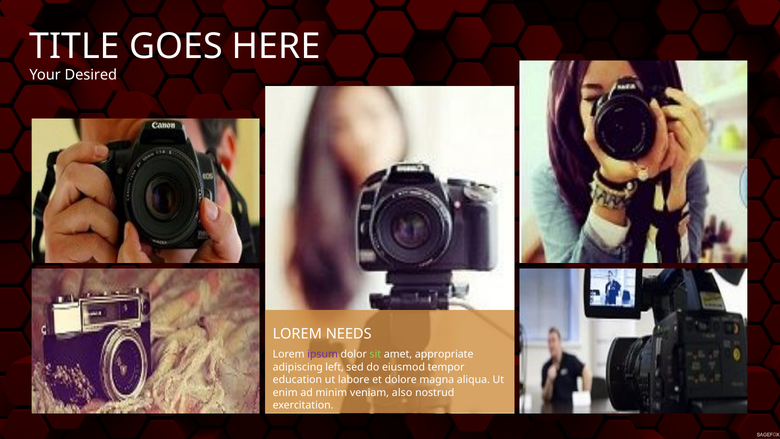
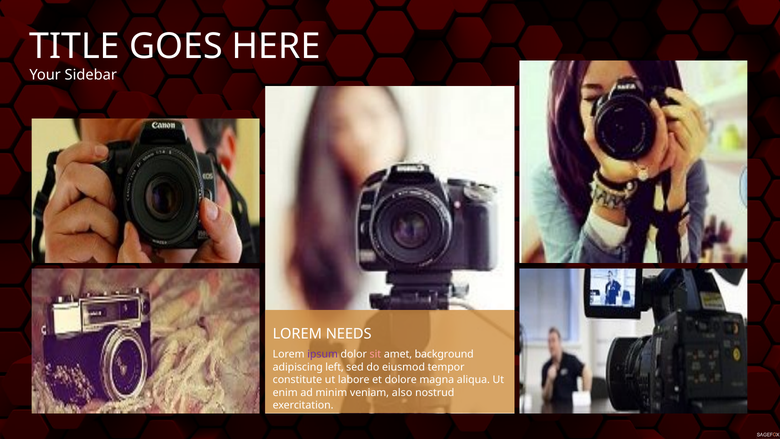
Desired: Desired -> Sidebar (91, 75)
sit colour: light green -> pink (375, 354)
appropriate: appropriate -> background (444, 354)
education: education -> constitute (297, 380)
